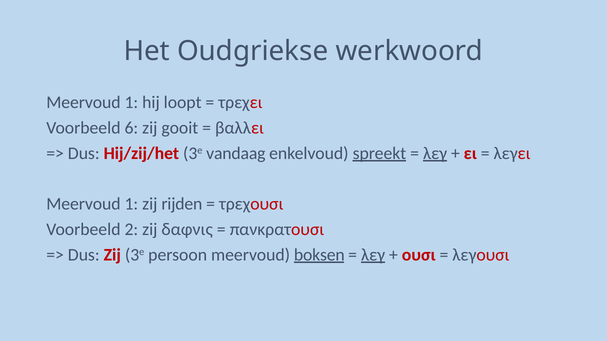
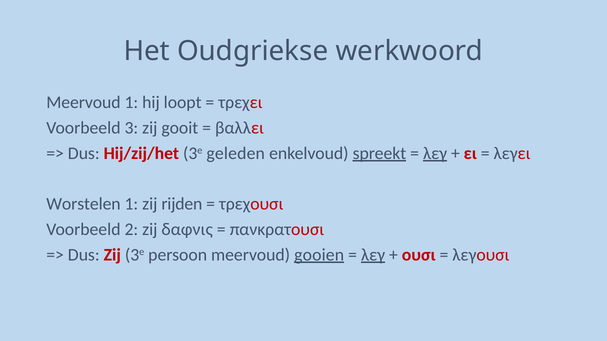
6: 6 -> 3 (131, 128)
vandaag: vandaag -> geleden (236, 153)
Meervoud: Meervoud -> Worstelen (83, 204)
boksen: boksen -> gooien (319, 255)
